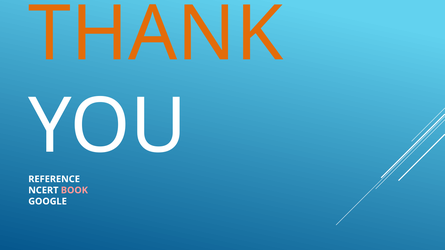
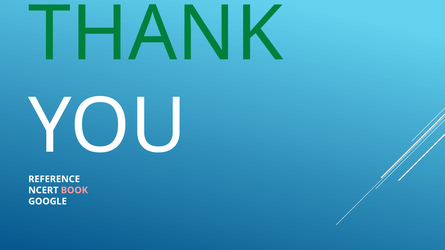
THANK colour: orange -> green (156, 34)
